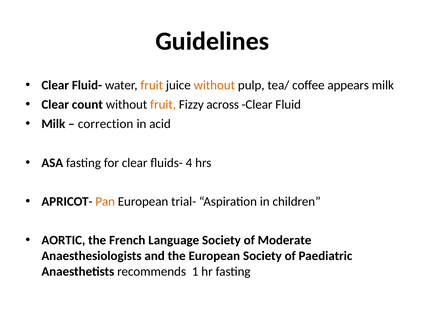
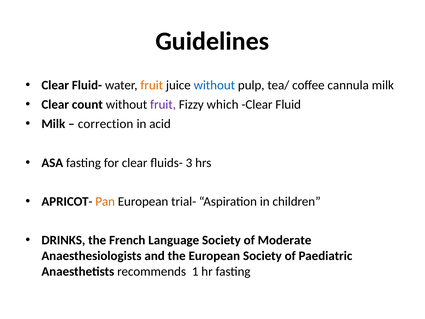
without colour: orange -> blue (214, 85)
appears: appears -> cannula (348, 85)
fruit colour: orange -> purple (163, 105)
across: across -> which (223, 105)
4: 4 -> 3 (189, 163)
AORTIC: AORTIC -> DRINKS (63, 240)
